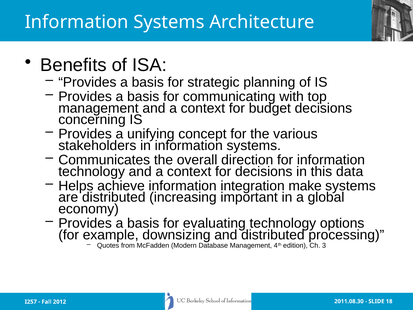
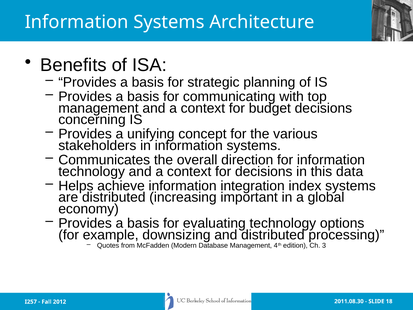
make: make -> index (305, 186)
